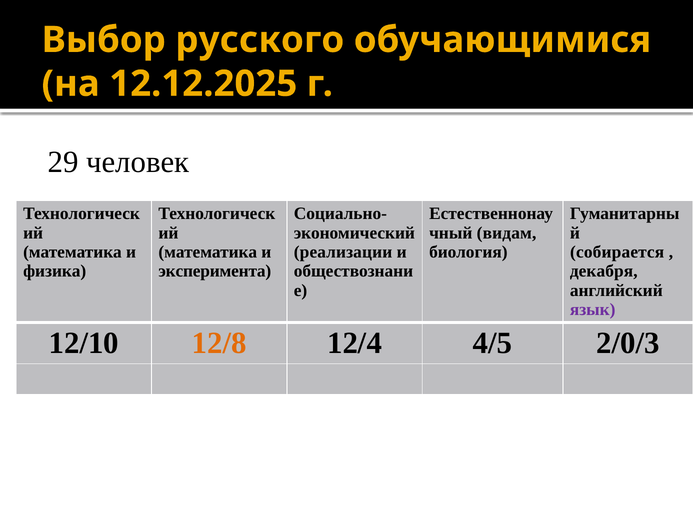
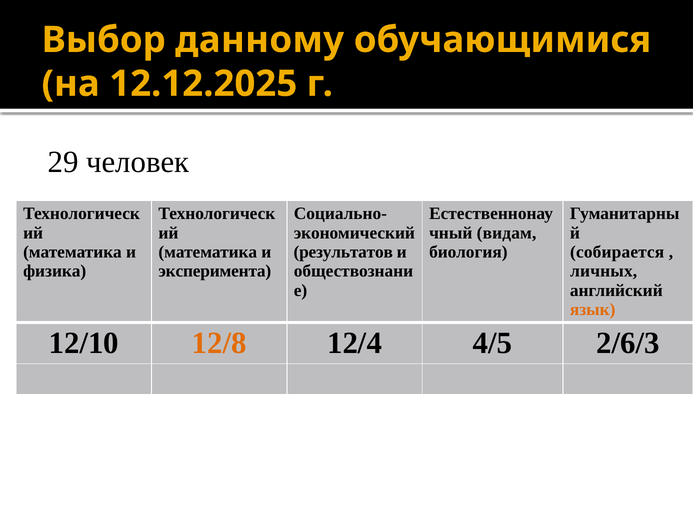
русского: русского -> данному (260, 40)
реализации: реализации -> результатов (343, 252)
декабря: декабря -> личных (604, 271)
язык colour: purple -> orange (593, 309)
2/0/3: 2/0/3 -> 2/6/3 (628, 343)
